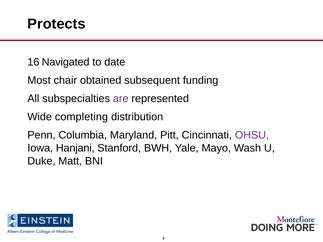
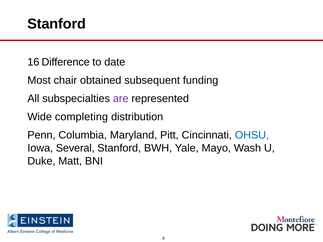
Protects: Protects -> Stanford (57, 24)
Navigated: Navigated -> Difference (66, 62)
OHSU colour: purple -> blue (252, 135)
Hanjani: Hanjani -> Several (75, 148)
